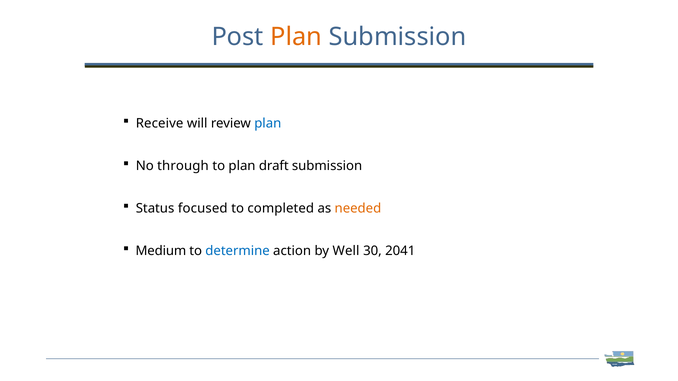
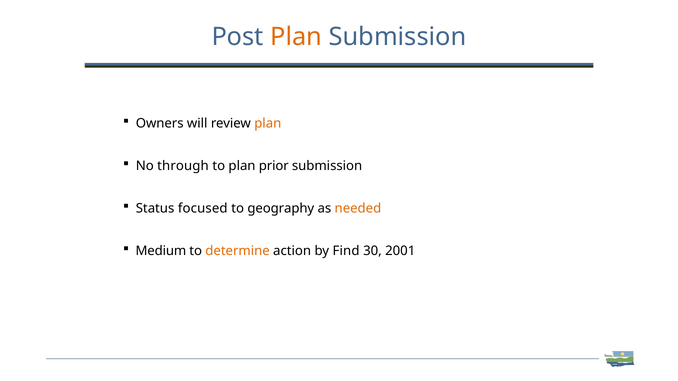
Receive: Receive -> Owners (160, 123)
plan colour: blue -> orange (268, 123)
draft: draft -> prior (274, 166)
completed: completed -> geography (281, 209)
determine colour: blue -> orange (238, 251)
Well: Well -> Find (346, 251)
2041: 2041 -> 2001 (400, 251)
